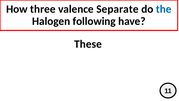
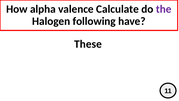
three: three -> alpha (43, 9)
Separate: Separate -> Calculate (117, 9)
the colour: blue -> purple (164, 9)
